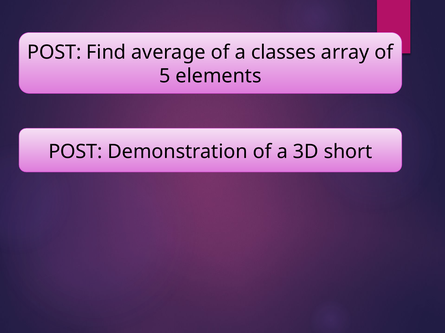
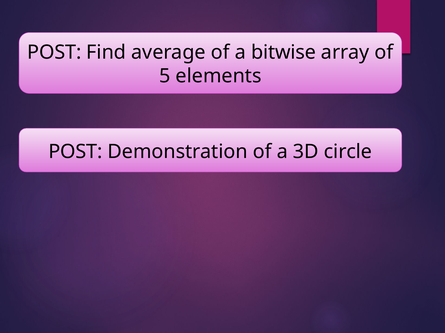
classes: classes -> bitwise (283, 53)
short: short -> circle (348, 152)
